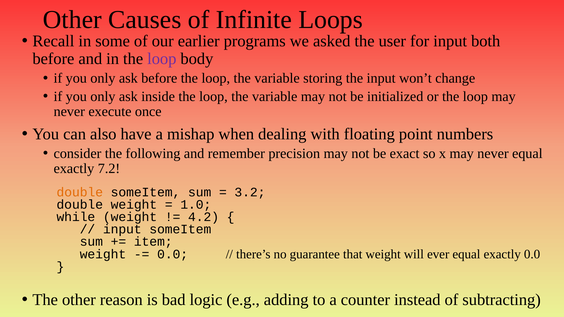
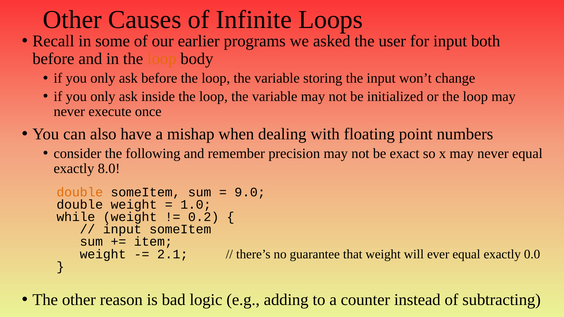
loop colour: purple -> orange (162, 59)
7.2: 7.2 -> 8.0 (109, 169)
3.2: 3.2 -> 9.0 (250, 192)
4.2: 4.2 -> 0.2 (204, 217)
0.0: 0.0 -> 2.1 (173, 254)
